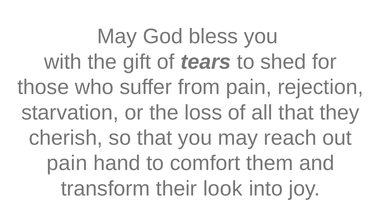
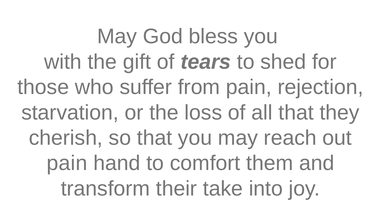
look: look -> take (223, 189)
